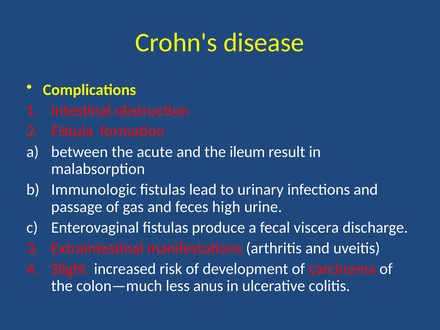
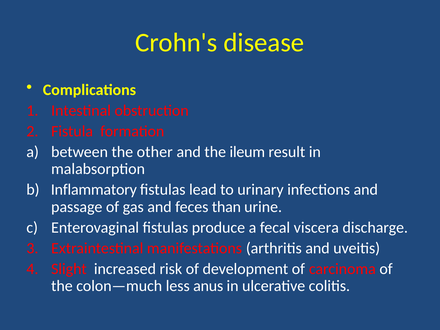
acute: acute -> other (155, 152)
Immunologic: Immunologic -> Inflammatory (94, 190)
high: high -> than (226, 207)
